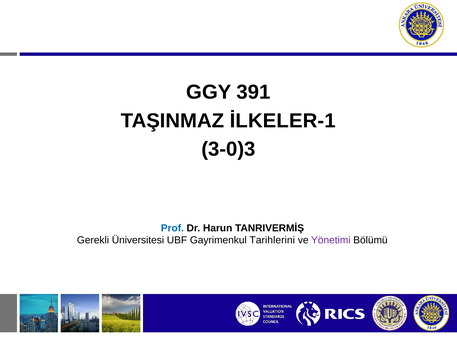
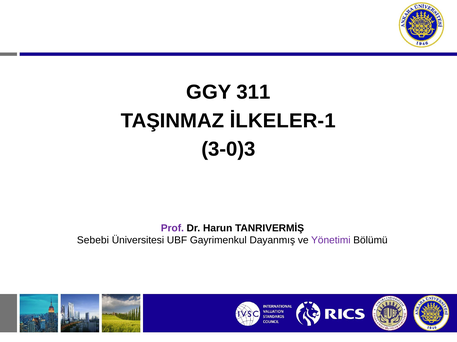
391: 391 -> 311 (254, 92)
Prof colour: blue -> purple (172, 229)
Gerekli: Gerekli -> Sebebi (93, 241)
Tarihlerini: Tarihlerini -> Dayanmış (272, 241)
